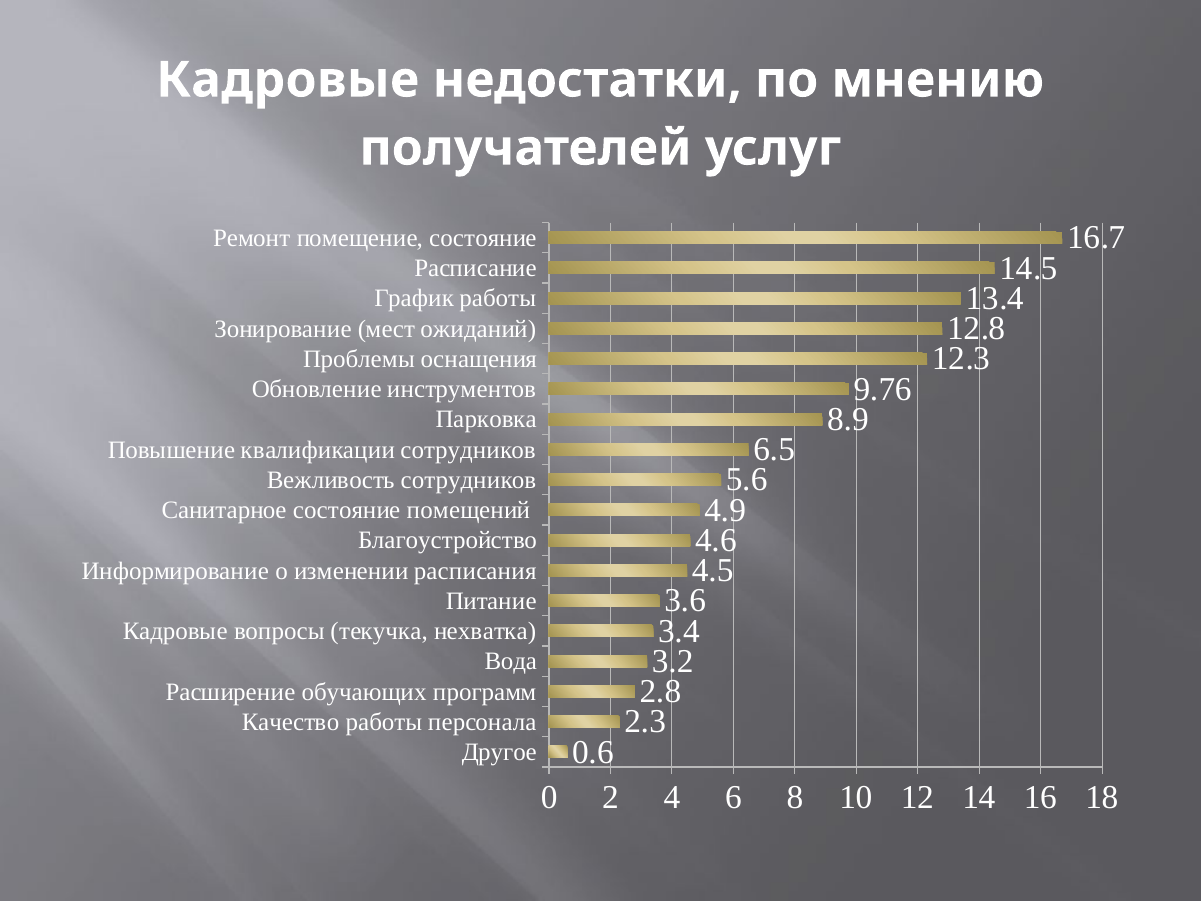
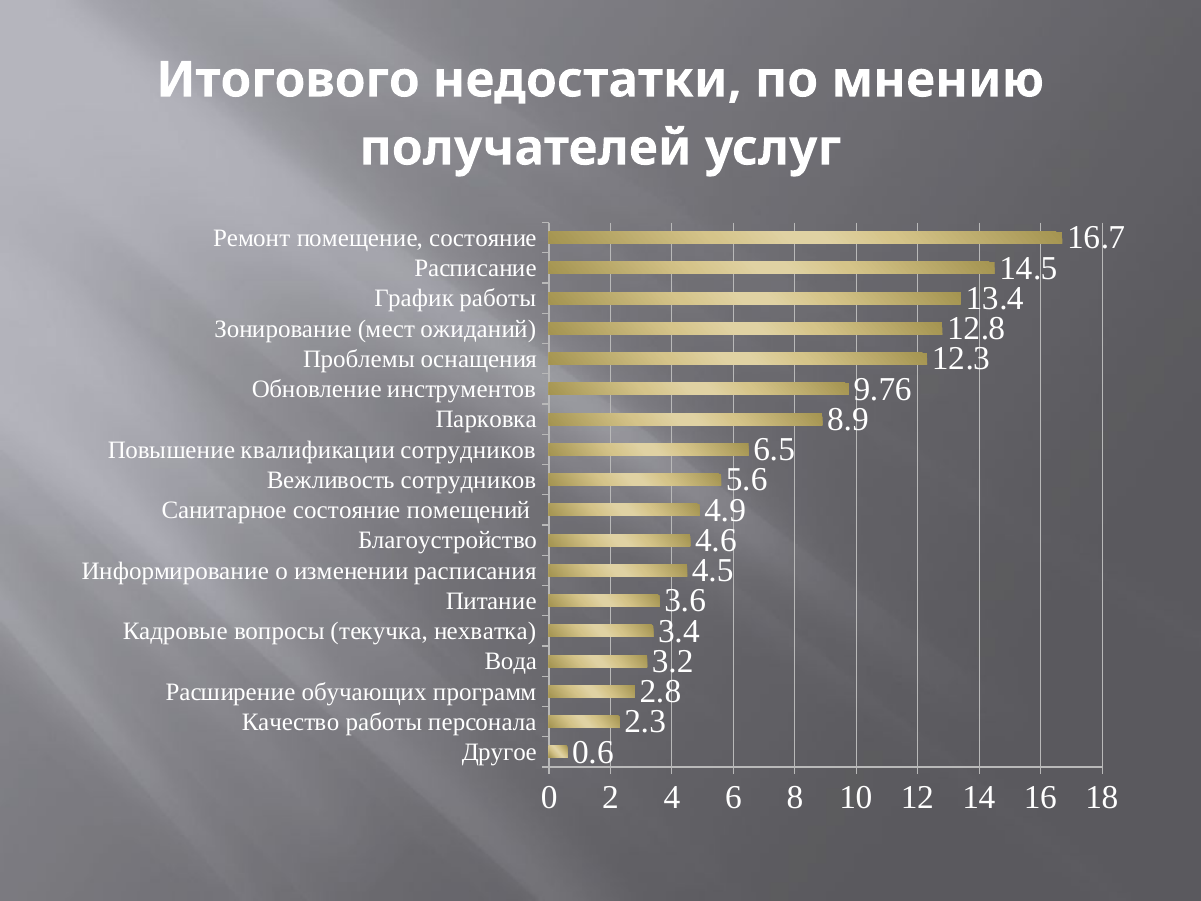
Кадровые: Кадровые -> Итогового (288, 80)
